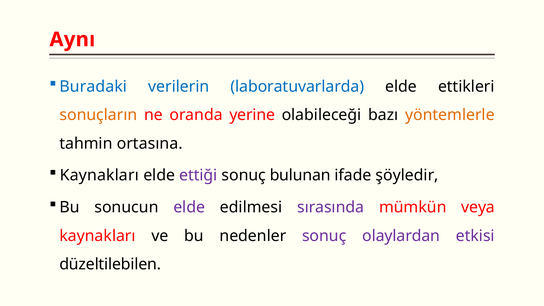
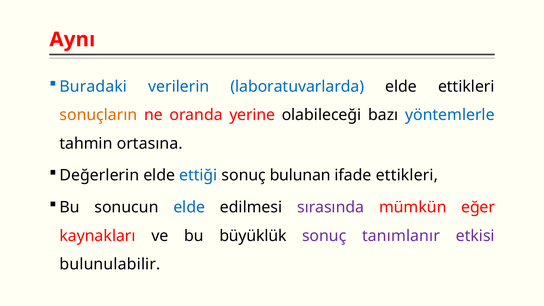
yöntemlerle colour: orange -> blue (450, 115)
Kaynakları: Kaynakları -> Değerlerin (99, 175)
ettiği colour: purple -> blue (198, 175)
ifade şöyledir: şöyledir -> ettikleri (407, 175)
elde colour: purple -> blue (189, 207)
veya: veya -> eğer (478, 207)
nedenler: nedenler -> büyüklük (253, 236)
olaylardan: olaylardan -> tanımlanır (401, 236)
düzeltilebilen: düzeltilebilen -> bulunulabilir (110, 264)
